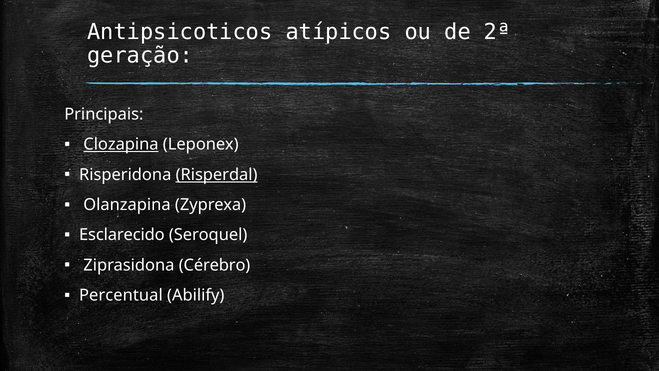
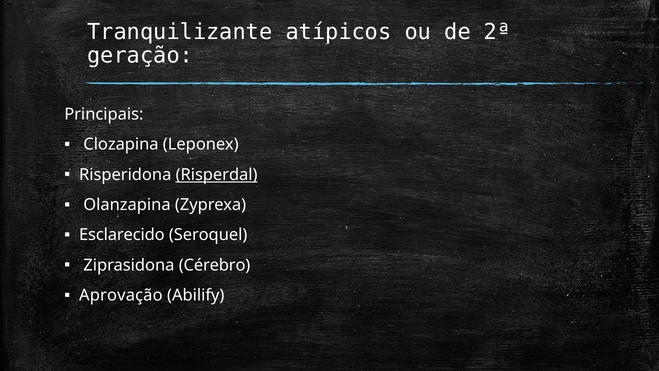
Antipsicoticos: Antipsicoticos -> Tranquilizante (180, 32)
Clozapina underline: present -> none (121, 144)
Percentual: Percentual -> Aprovação (121, 295)
